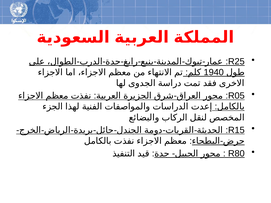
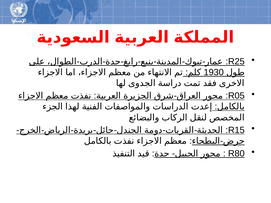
1940: 1940 -> 1930 (214, 72)
